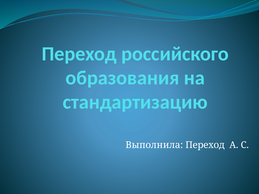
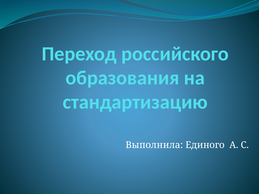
Выполнила Переход: Переход -> Единого (205, 145)
